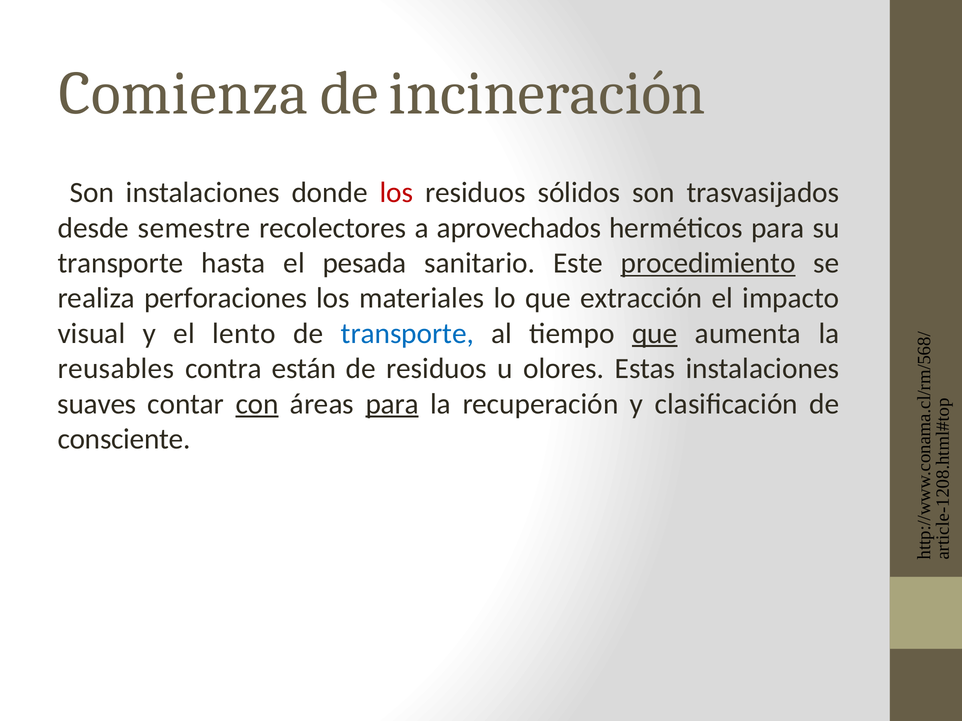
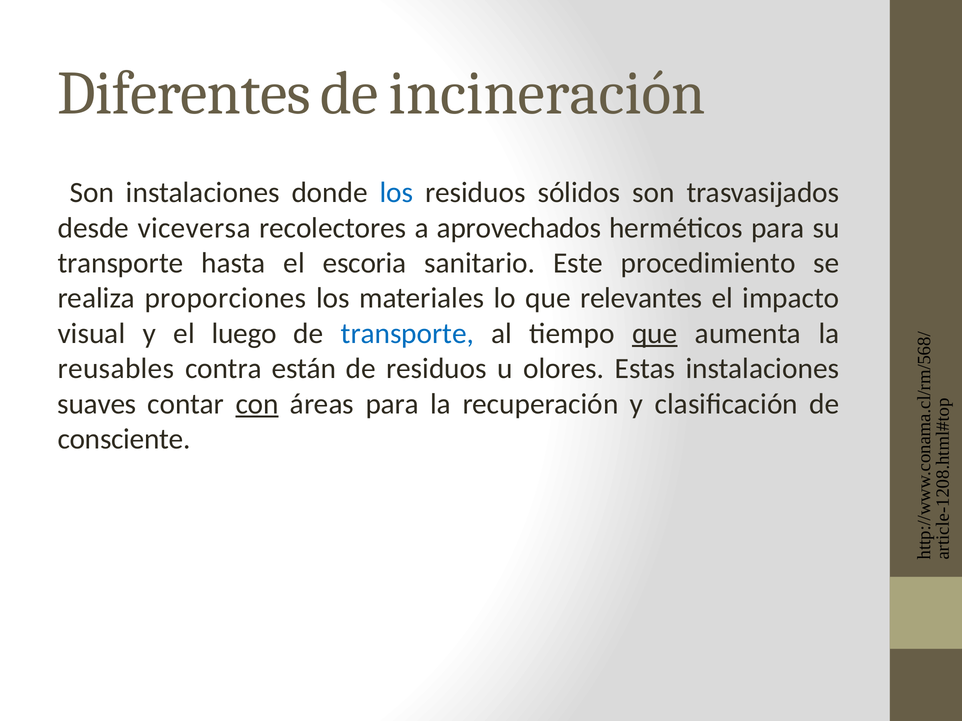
Comienza: Comienza -> Diferentes (184, 93)
los colour: red -> blue (397, 193)
semestre: semestre -> viceversa (194, 228)
pesada: pesada -> escoria (365, 263)
procedimiento underline: present -> none (708, 263)
perforaciones: perforaciones -> proporciones (225, 298)
extracción: extracción -> relevantes (641, 298)
lento: lento -> luego (244, 334)
para underline: present -> none (392, 404)
